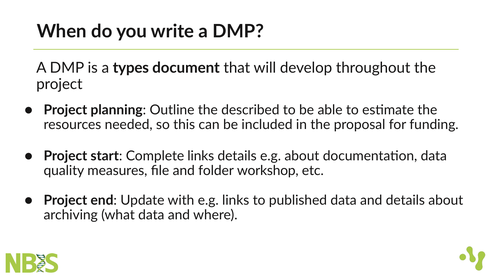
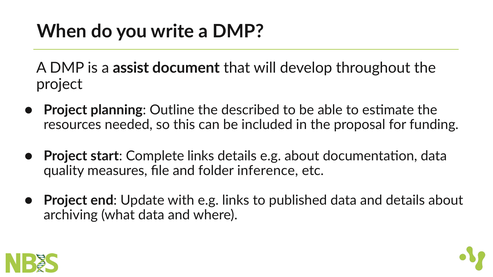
types: types -> assist (131, 68)
workshop: workshop -> inference (268, 171)
